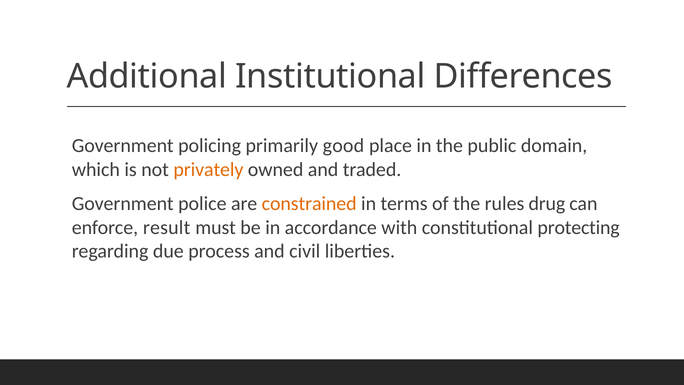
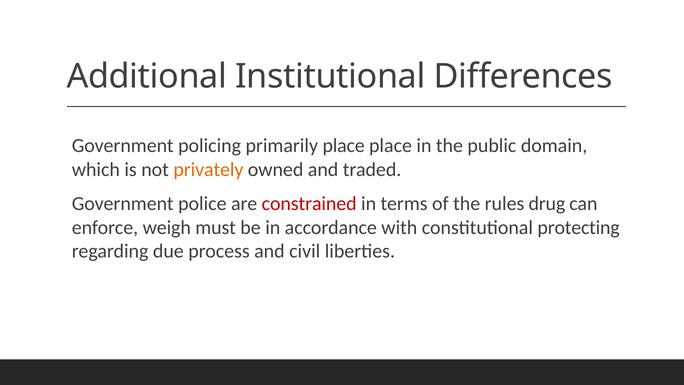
primarily good: good -> place (344, 146)
constrained colour: orange -> red (309, 203)
result: result -> weigh (167, 227)
